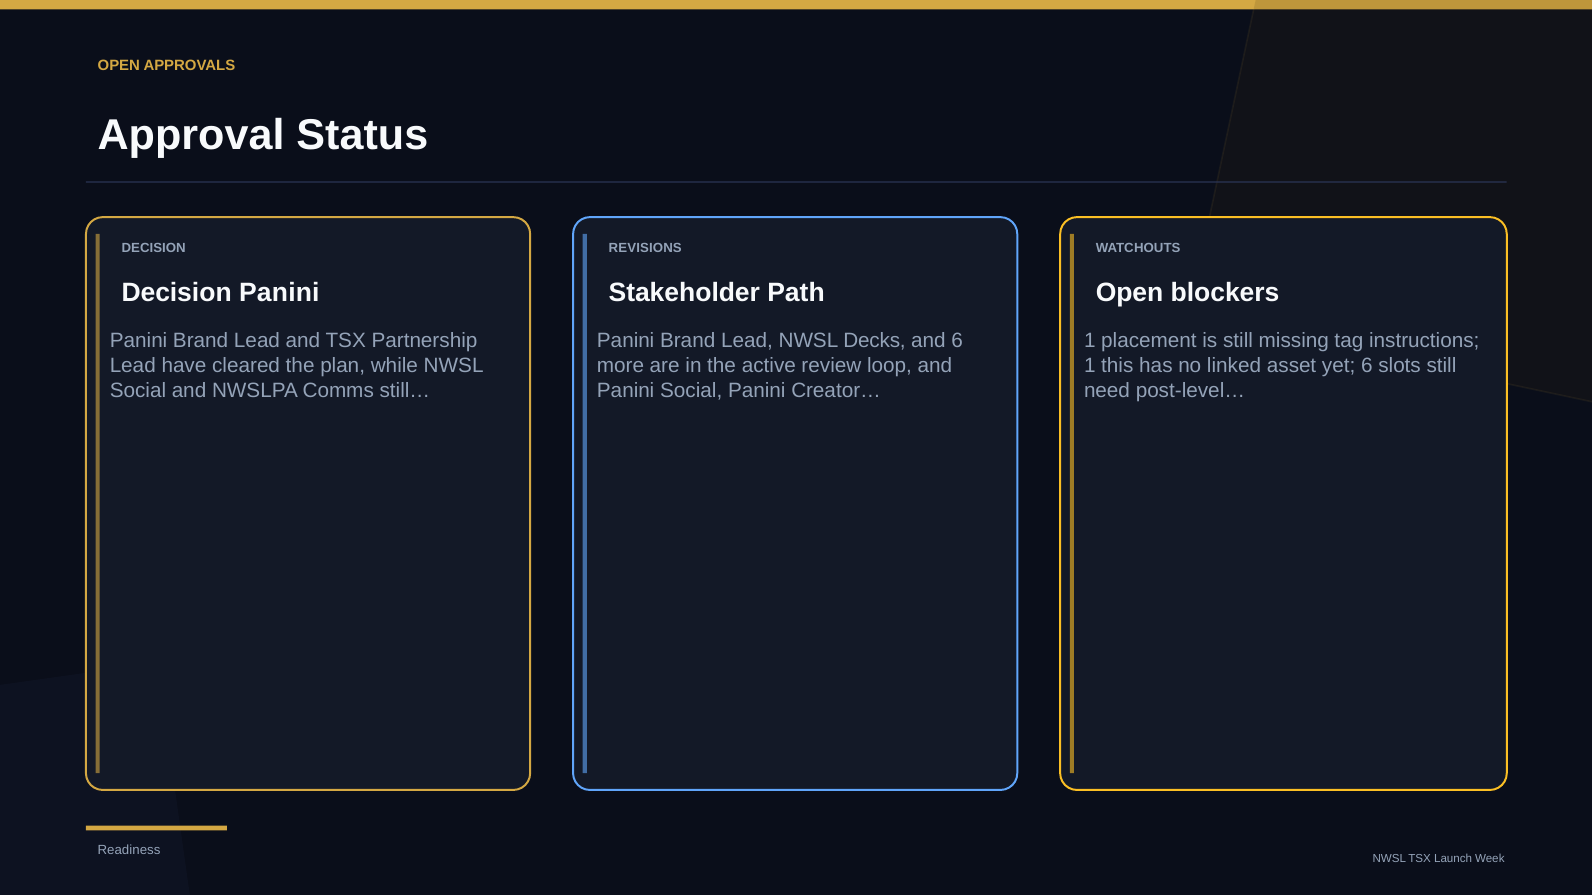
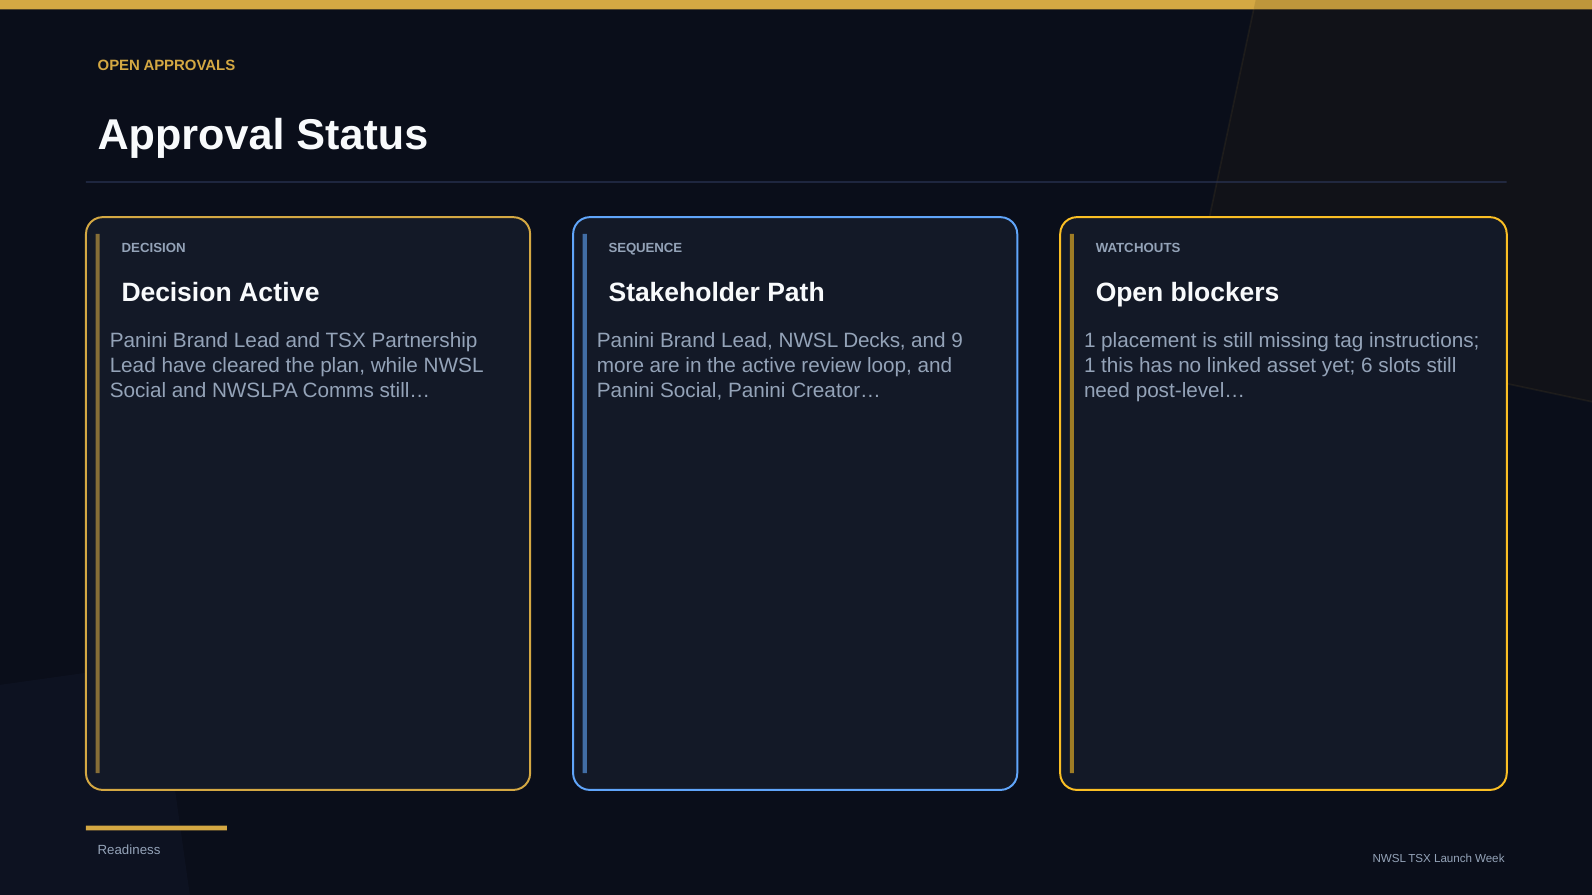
REVISIONS: REVISIONS -> SEQUENCE (645, 249)
Decision Panini: Panini -> Active (279, 293)
and 6: 6 -> 9 (957, 341)
